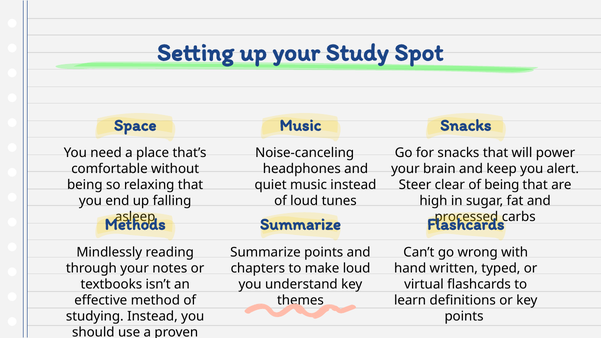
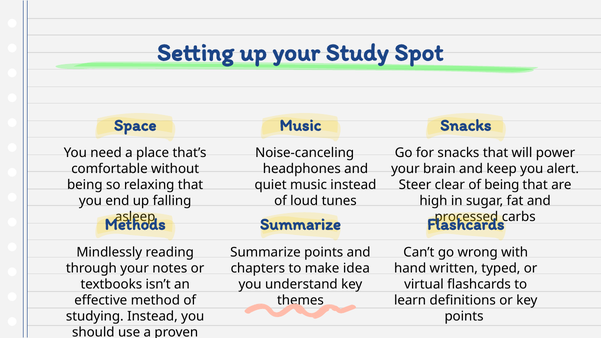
make loud: loud -> idea (356, 268)
